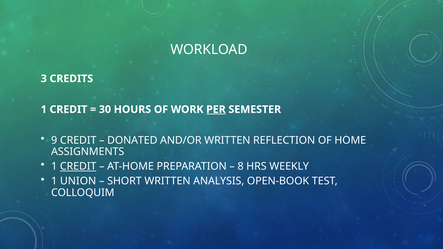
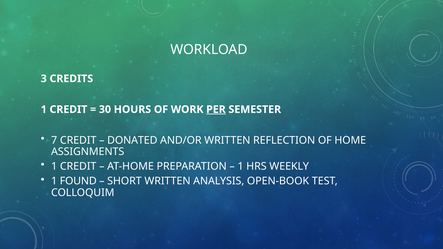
9: 9 -> 7 (54, 140)
CREDIT underline: present -> none (78, 167)
8: 8 -> 1 (241, 167)
UNION: UNION -> FOUND (78, 181)
